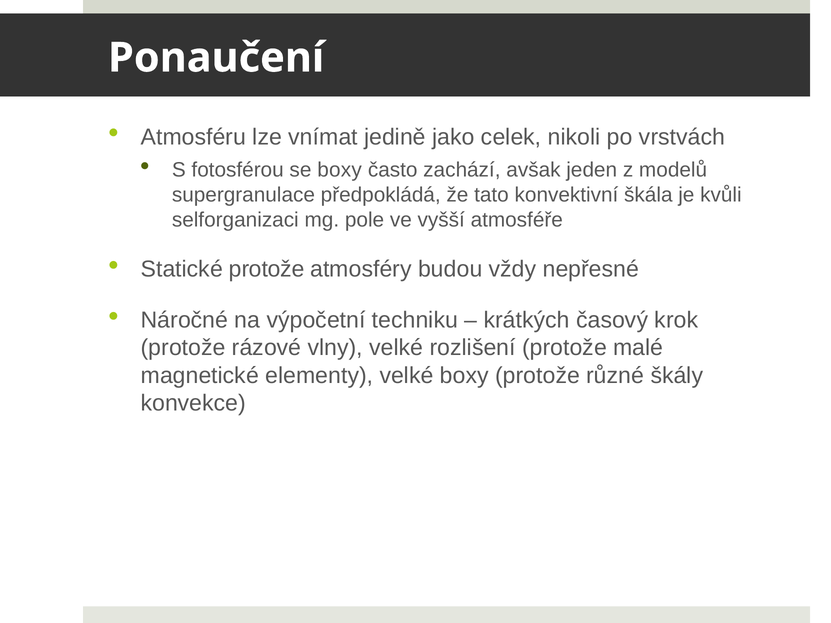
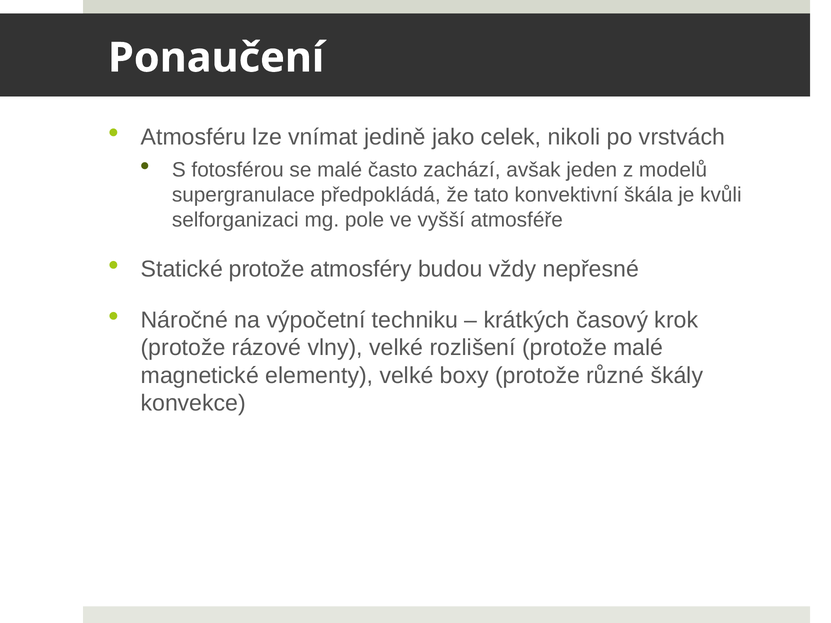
se boxy: boxy -> malé (340, 170)
